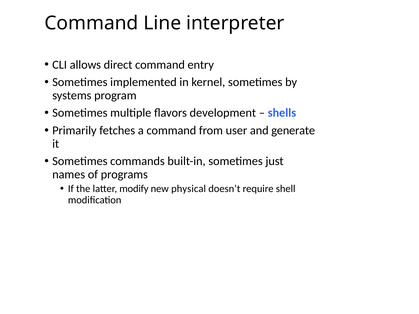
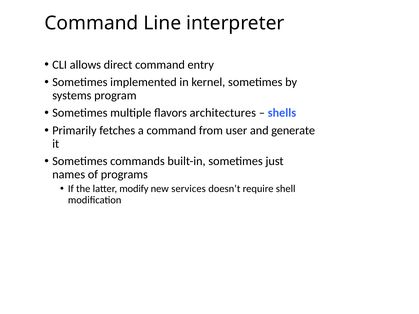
development: development -> architectures (223, 113)
physical: physical -> services (189, 189)
